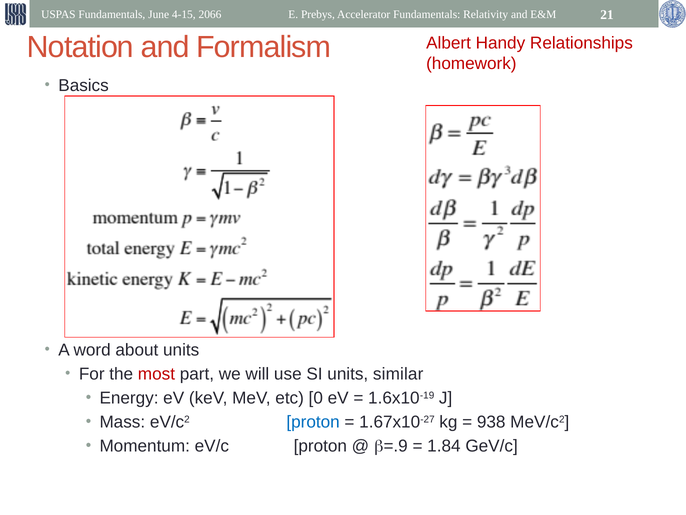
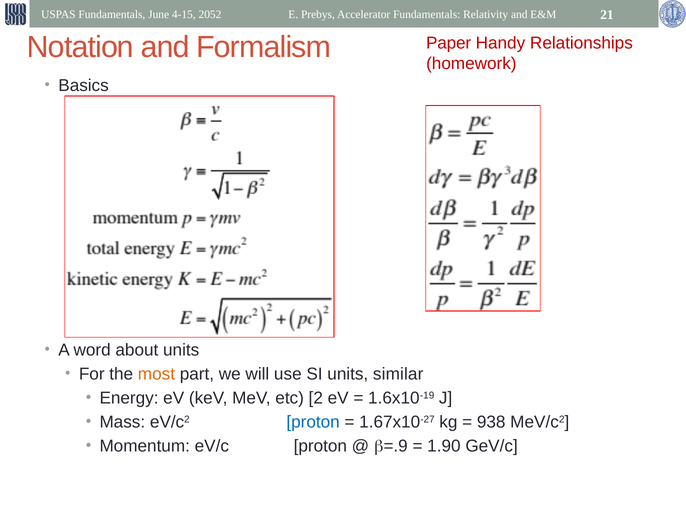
2066: 2066 -> 2052 (210, 14)
Albert: Albert -> Paper (449, 43)
most colour: red -> orange (156, 374)
0: 0 -> 2 (316, 398)
1.84: 1.84 -> 1.90 (444, 446)
